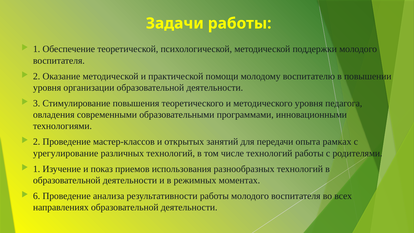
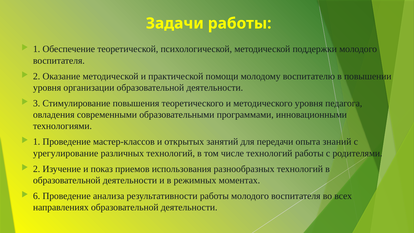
2: 2 -> 1 (37, 142)
рамках: рамках -> знаний (337, 142)
1: 1 -> 2 (37, 169)
